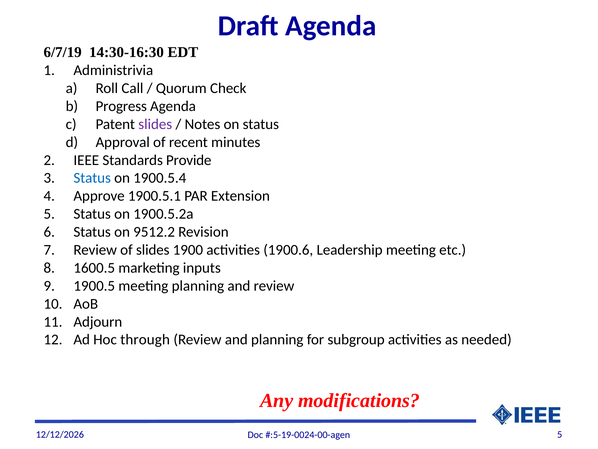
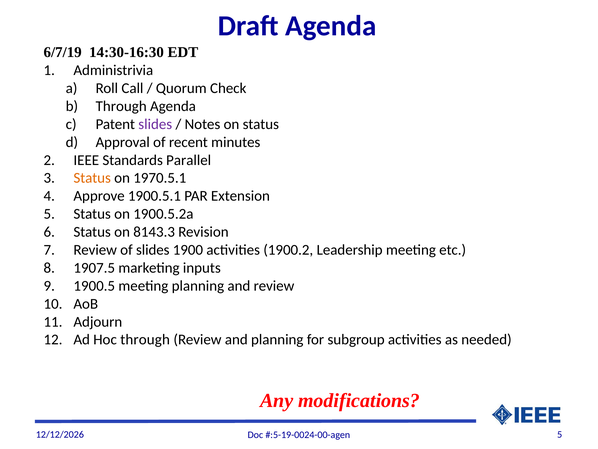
Progress: Progress -> Through (121, 106)
Provide: Provide -> Parallel (189, 160)
Status colour: blue -> orange (92, 178)
1900.5.4: 1900.5.4 -> 1970.5.1 (160, 178)
9512.2: 9512.2 -> 8143.3 (154, 232)
1900.6: 1900.6 -> 1900.2 (288, 250)
1600.5: 1600.5 -> 1907.5 (94, 268)
